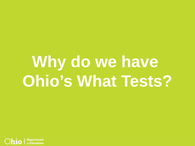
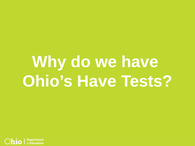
Ohio’s What: What -> Have (97, 81)
